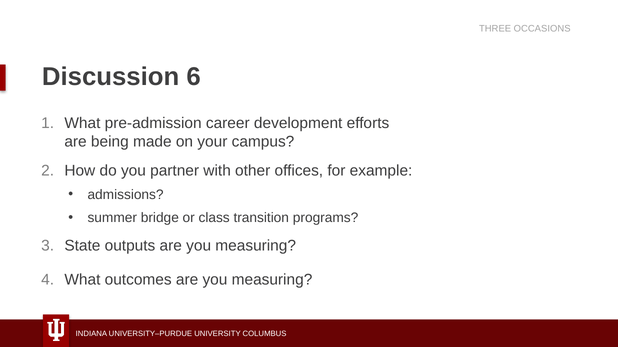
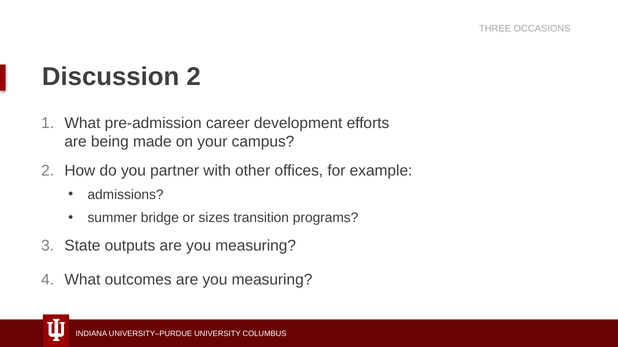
Discussion 6: 6 -> 2 (194, 77)
class: class -> sizes (214, 218)
